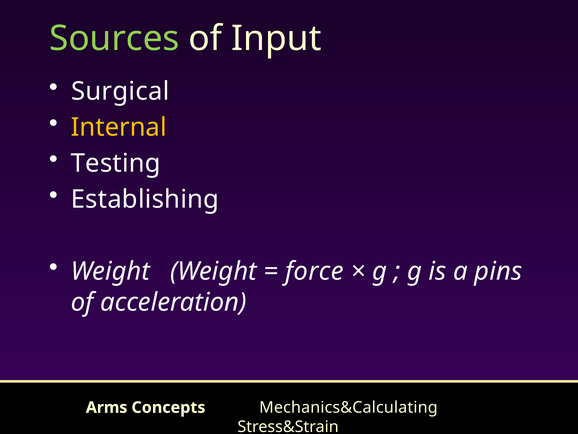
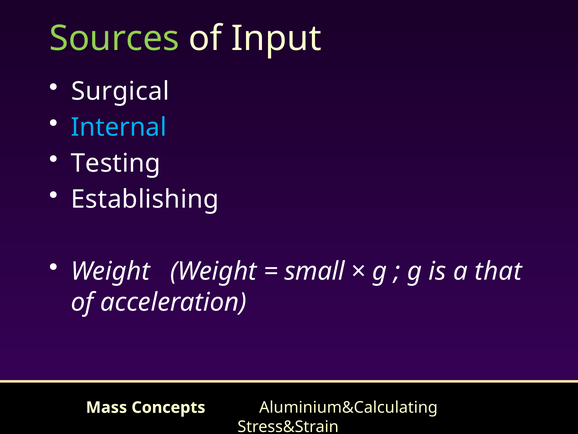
Internal colour: yellow -> light blue (119, 127)
force: force -> small (315, 271)
pins: pins -> that (498, 271)
Arms: Arms -> Mass (106, 407)
Mechanics&Calculating: Mechanics&Calculating -> Aluminium&Calculating (348, 407)
